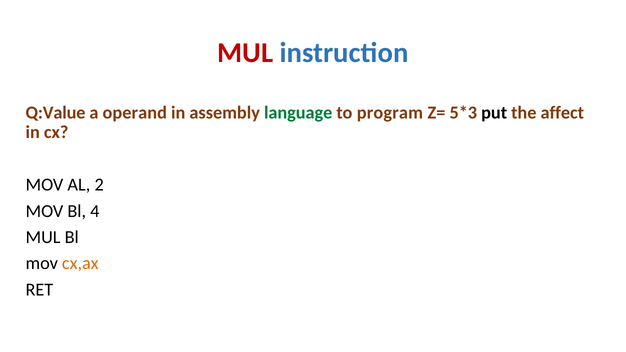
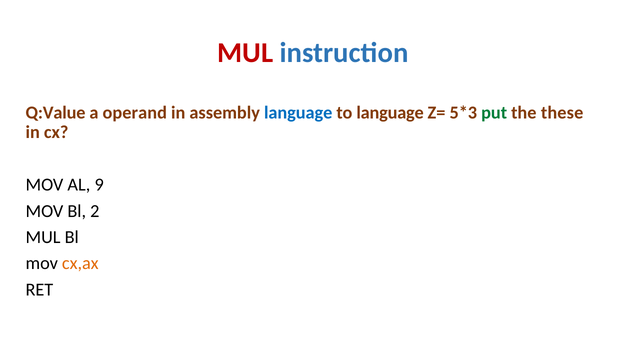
language colour: green -> blue (298, 113)
to program: program -> language (390, 113)
put colour: black -> green (494, 113)
affect: affect -> these (562, 113)
2: 2 -> 9 (99, 185)
4: 4 -> 2 (95, 211)
